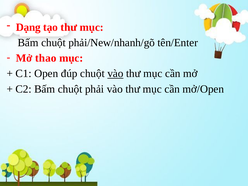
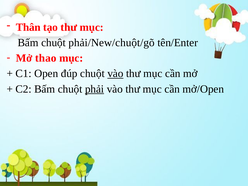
Dạng: Dạng -> Thân (28, 27)
phải/New/nhanh/gõ: phải/New/nhanh/gõ -> phải/New/chuột/gõ (112, 43)
phải underline: none -> present (95, 89)
